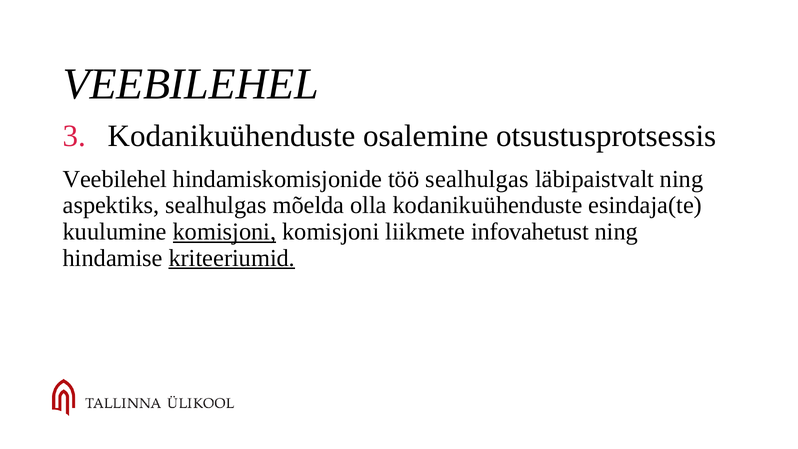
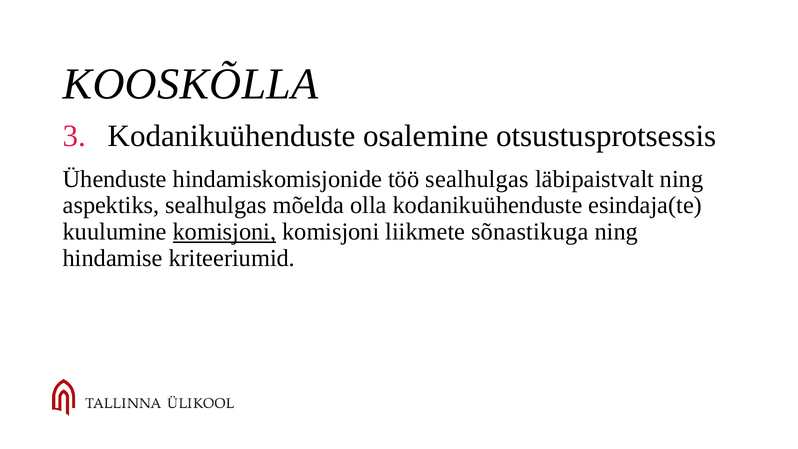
VEEBILEHEL: VEEBILEHEL -> KOOSKÕLLA (191, 84)
Veebilehel: Veebilehel -> Ühenduste (115, 179)
infovahetust: infovahetust -> sõnastikuga (530, 232)
kriteeriumid underline: present -> none (232, 258)
